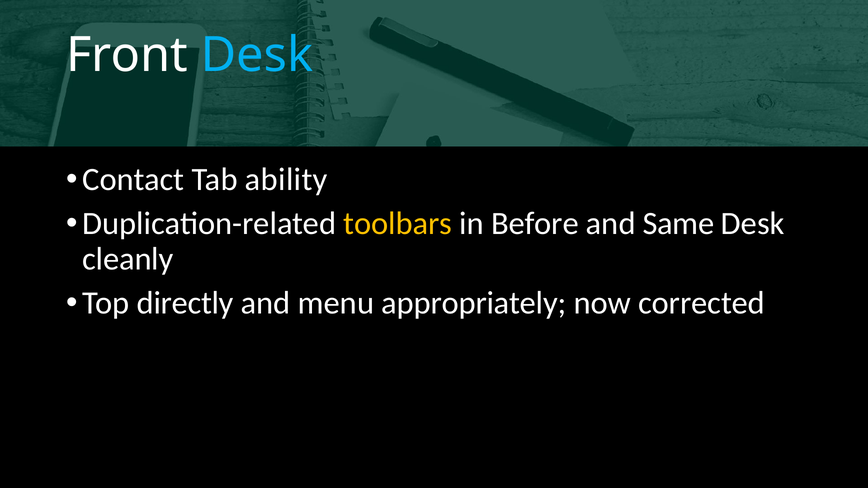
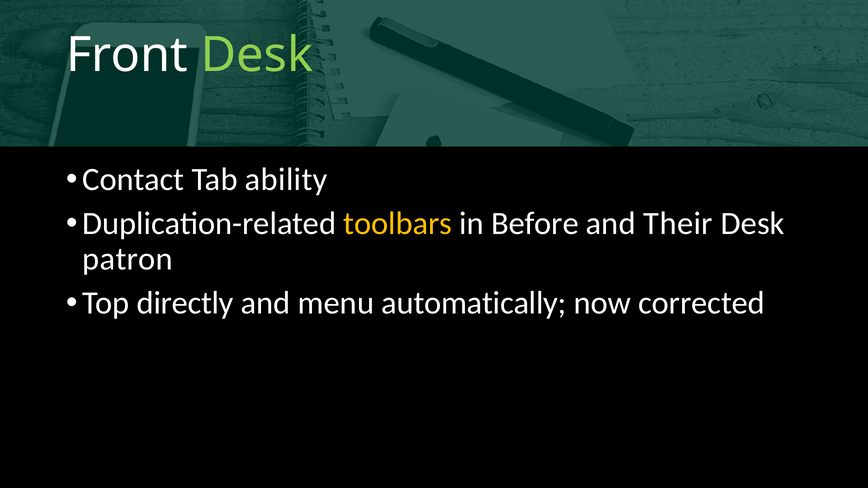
Desk colour: light blue -> light green (257, 55)
Same: Same -> Their (678, 224)
cleanly: cleanly -> patron (128, 259)
appropriately: appropriately -> automatically (474, 303)
